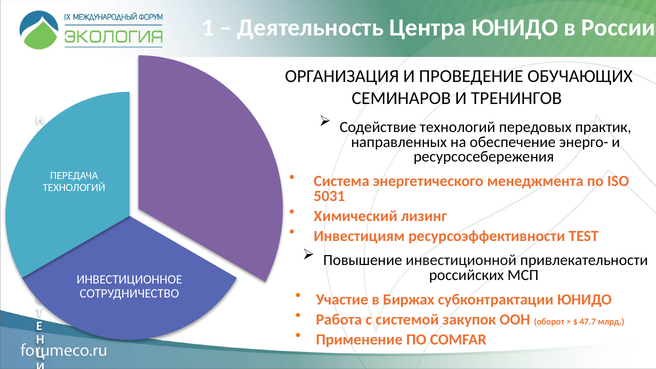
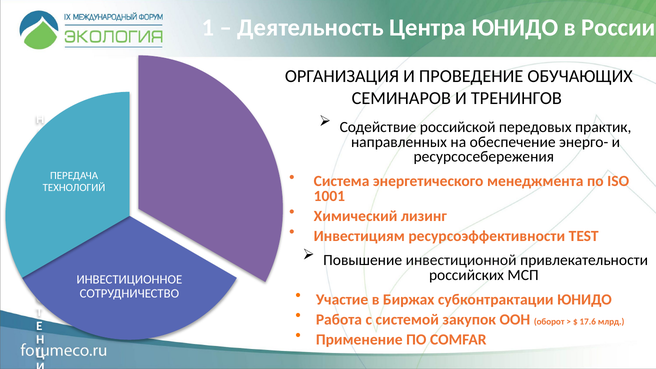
Содействие технологий: технологий -> российской (458, 127)
5031: 5031 -> 1001 (329, 196)
47.7: 47.7 -> 17.6 (588, 322)
